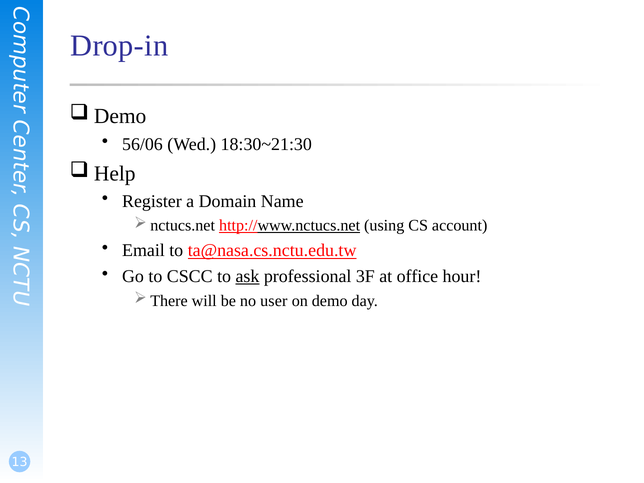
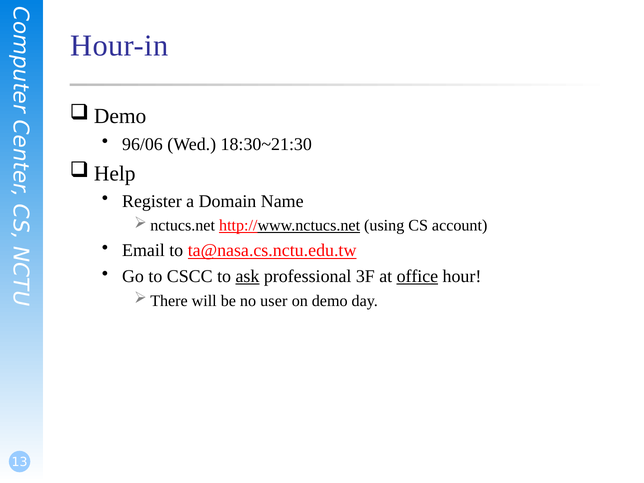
Drop-in: Drop-in -> Hour-in (119, 46)
56/06: 56/06 -> 96/06 (142, 144)
office underline: none -> present (417, 276)
